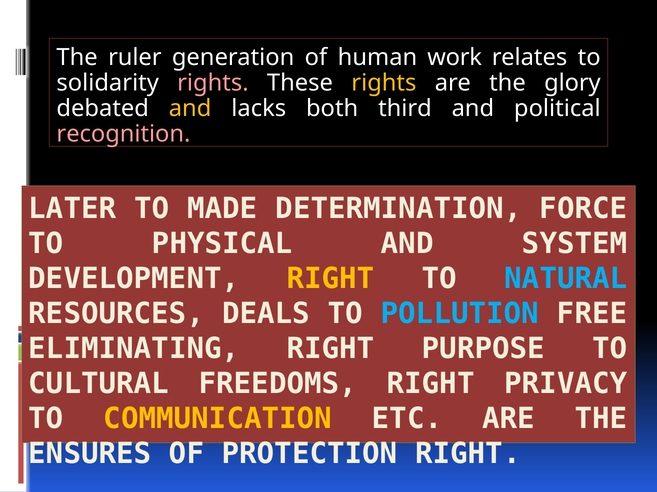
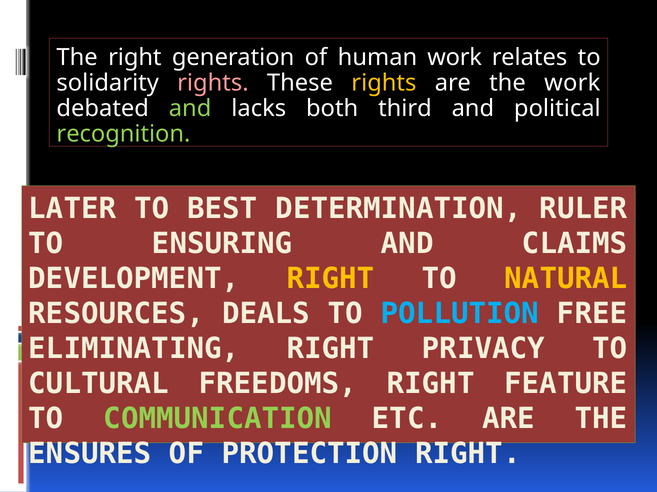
The ruler: ruler -> right (135, 57)
the glory: glory -> work (572, 83)
and colour: yellow -> light green (190, 109)
recognition colour: pink -> light green (123, 134)
MADE: MADE -> BEST (222, 209)
FORCE: FORCE -> RULER (583, 209)
PHYSICAL: PHYSICAL -> ENSURING (222, 244)
SYSTEM: SYSTEM -> CLAIMS (575, 244)
NATURAL colour: light blue -> yellow (566, 279)
PURPOSE: PURPOSE -> PRIVACY (483, 349)
PRIVACY: PRIVACY -> FEATURE (566, 384)
COMMUNICATION colour: yellow -> light green (218, 419)
